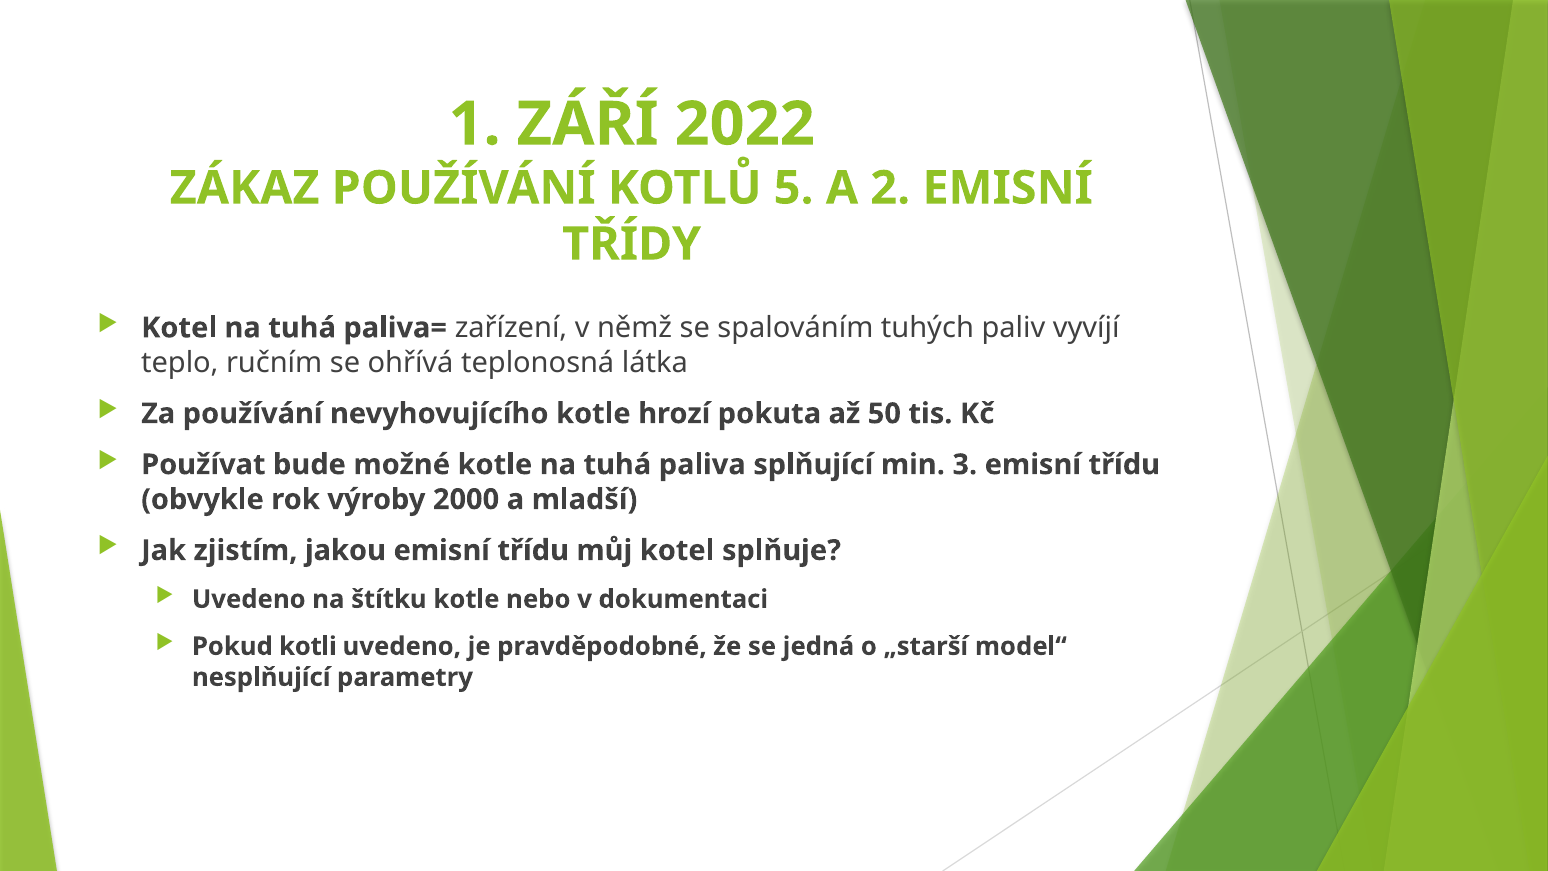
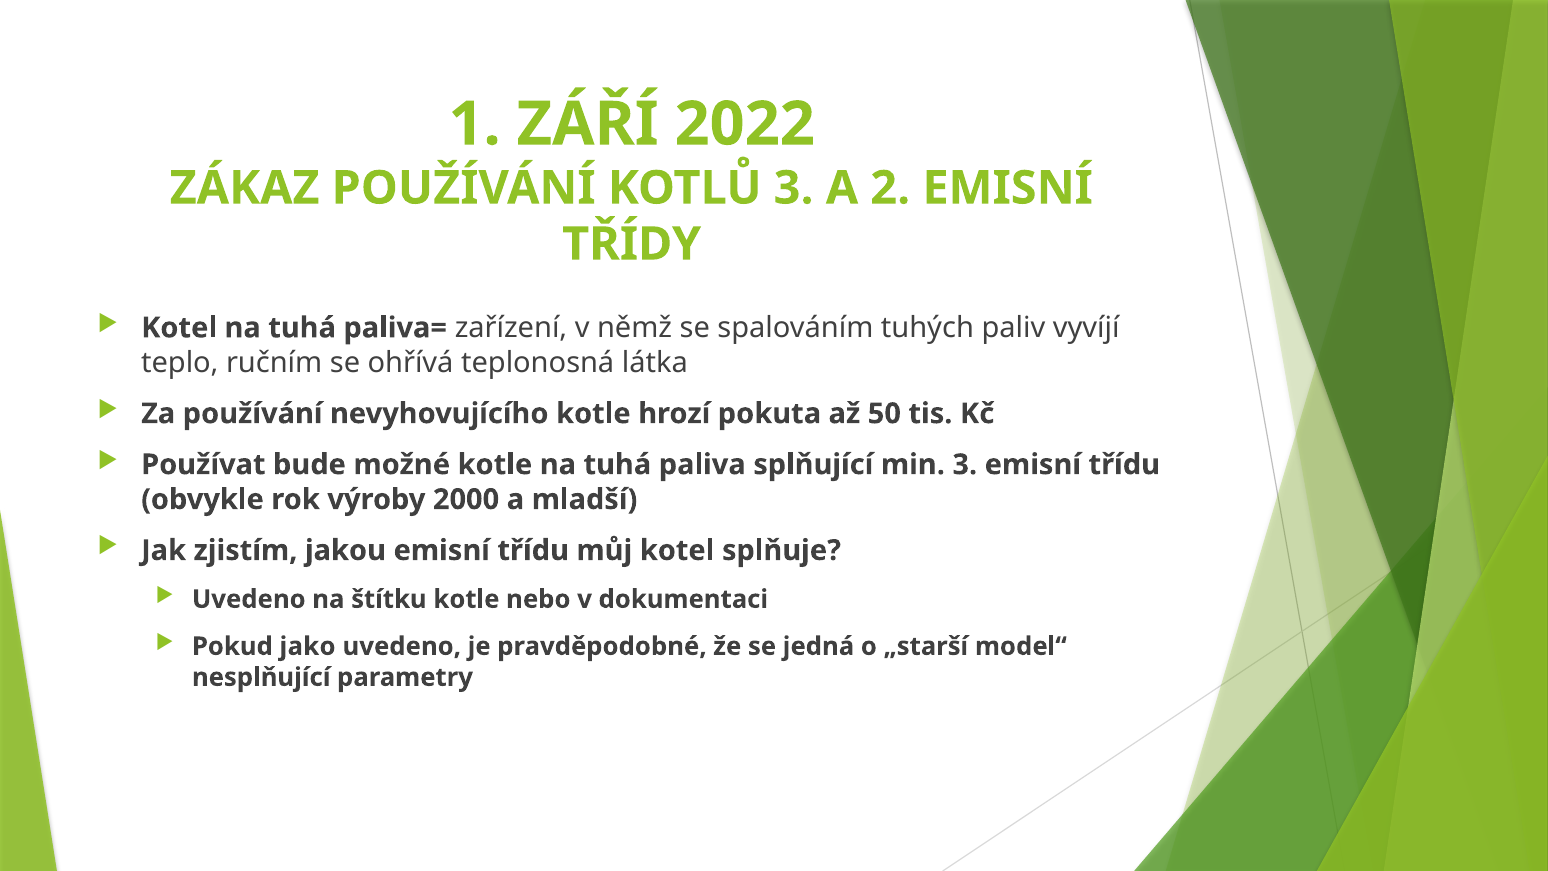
KOTLŮ 5: 5 -> 3 (794, 188)
kotli: kotli -> jako (308, 646)
